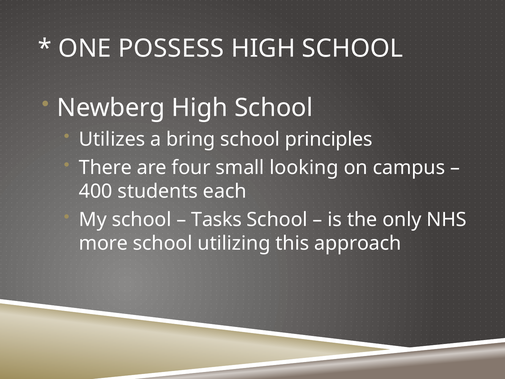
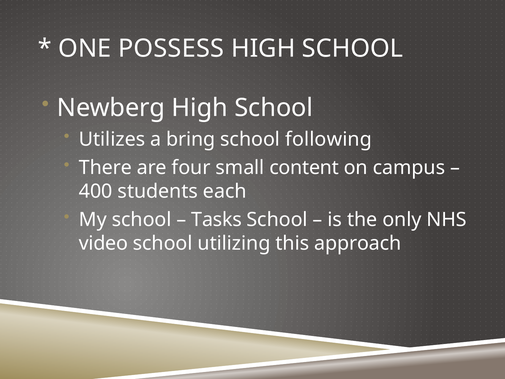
principles: principles -> following (329, 139)
looking: looking -> content (304, 168)
more: more -> video (103, 243)
